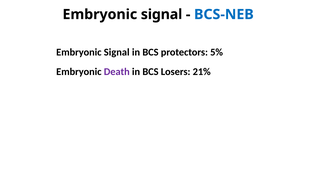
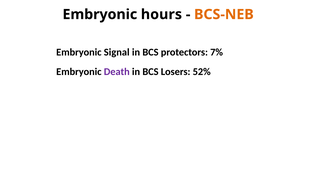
signal: signal -> hours (161, 14)
BCS-NEB colour: blue -> orange (224, 14)
5%: 5% -> 7% (217, 52)
21%: 21% -> 52% (202, 72)
